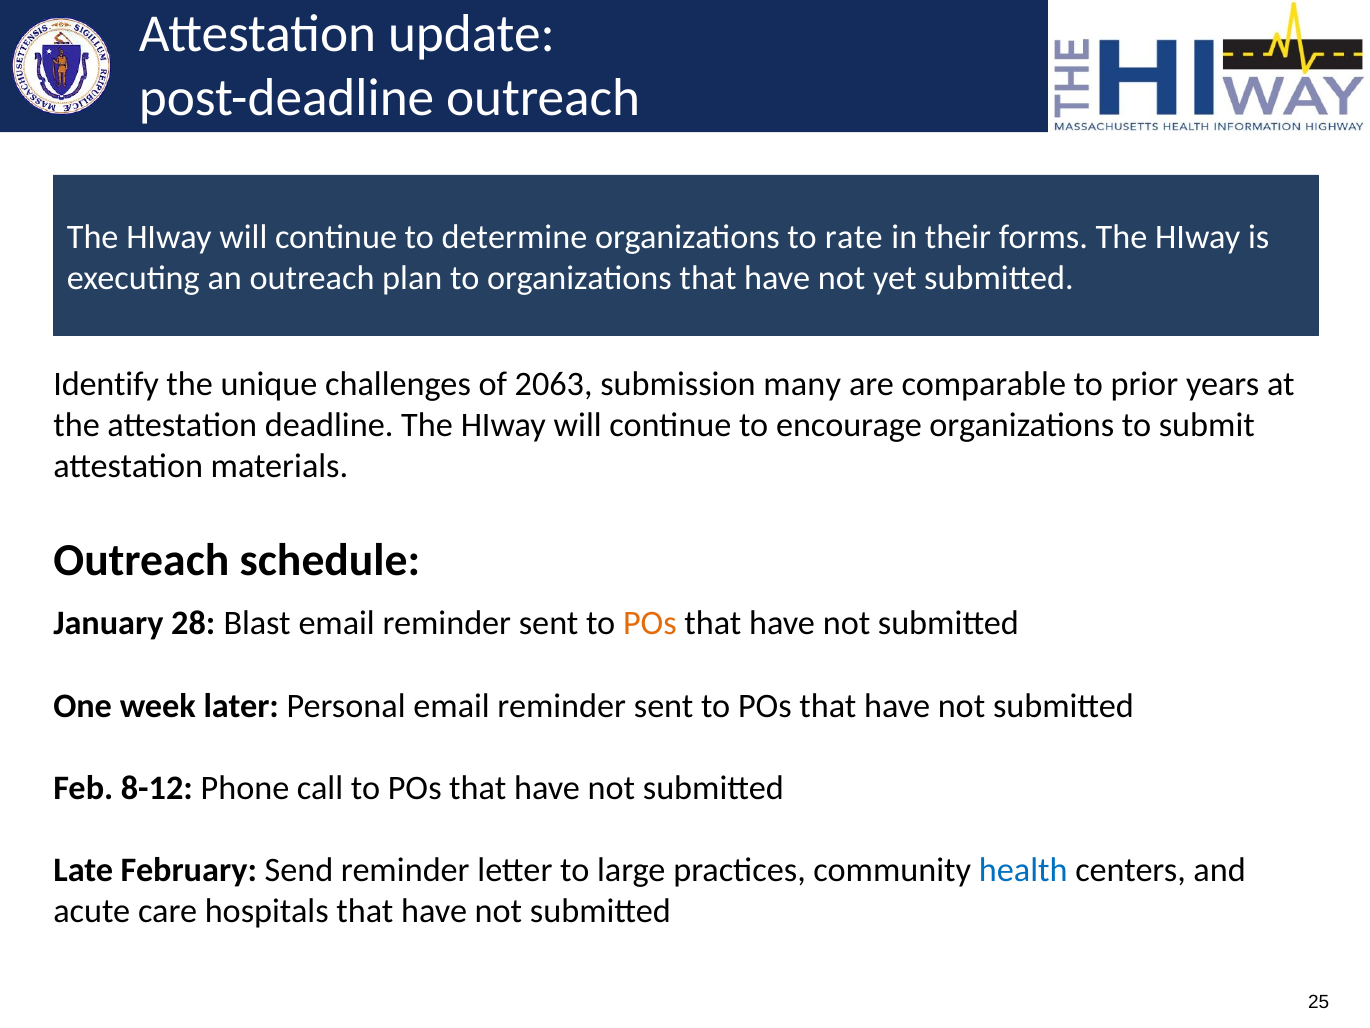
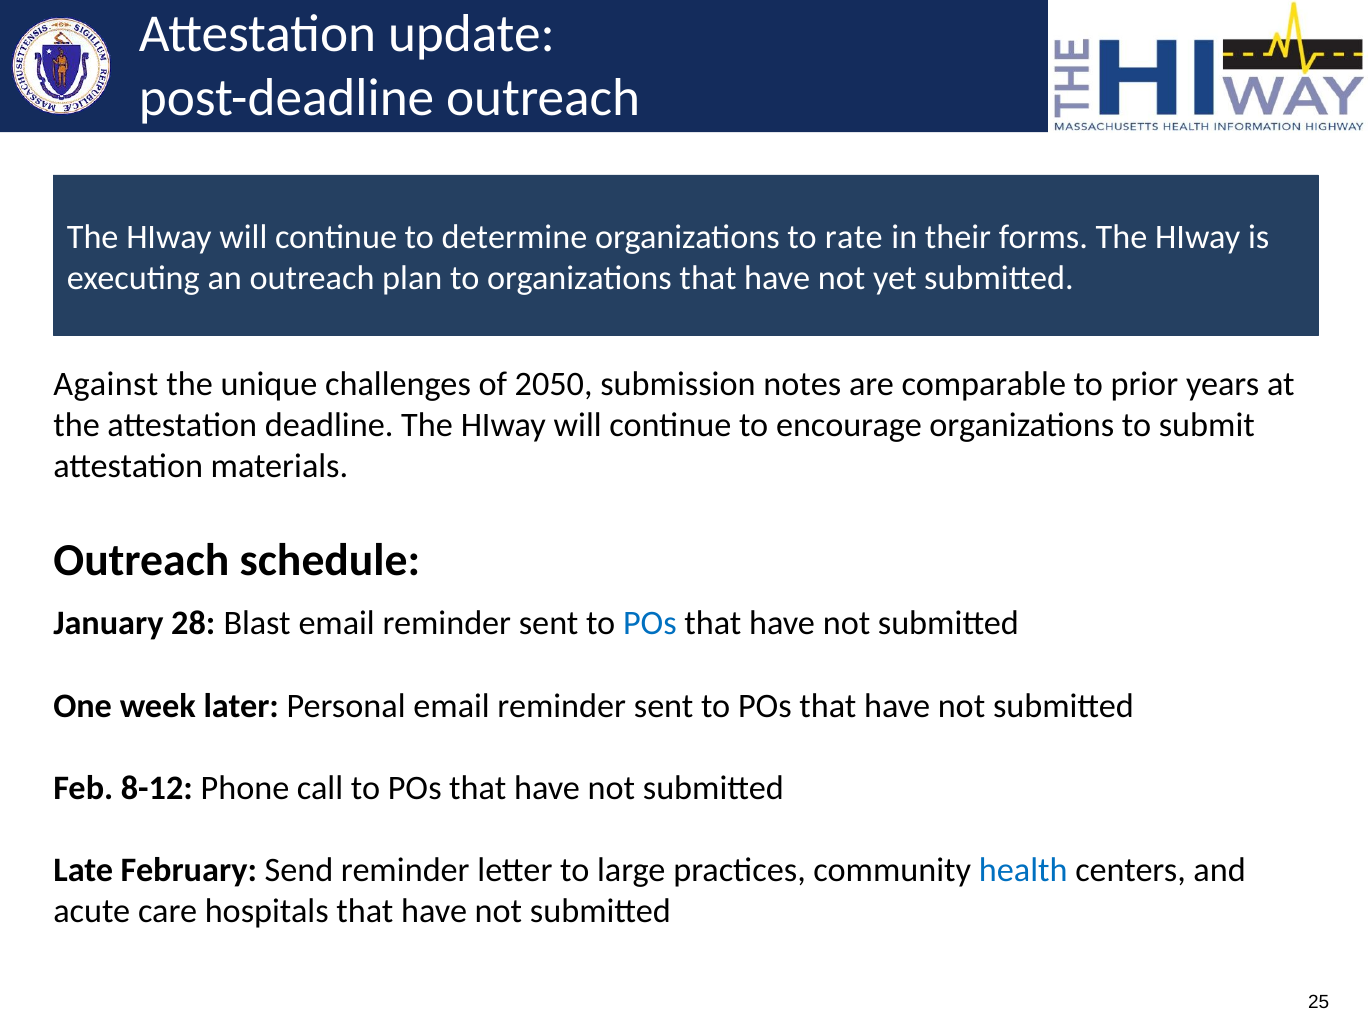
Identify: Identify -> Against (106, 384)
2063: 2063 -> 2050 (554, 384)
many: many -> notes (802, 384)
POs colour: orange -> blue (650, 623)
